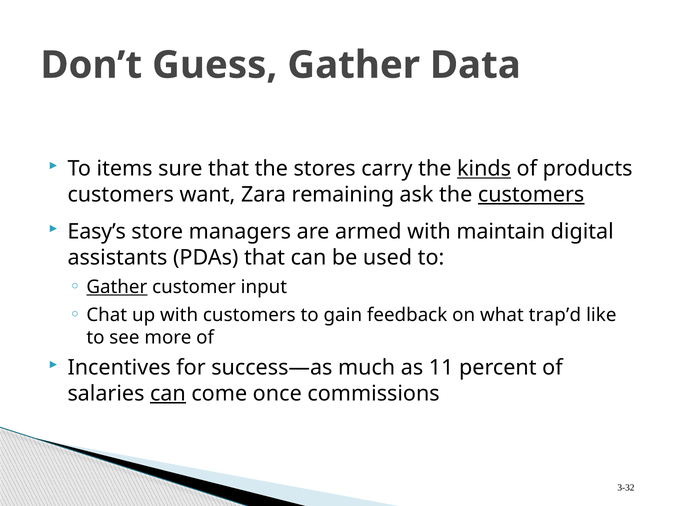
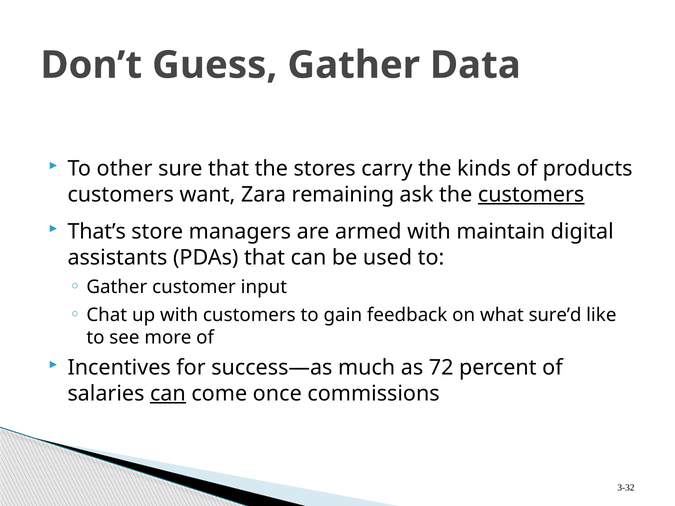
items: items -> other (125, 169)
kinds underline: present -> none (484, 169)
Easy’s: Easy’s -> That’s (97, 232)
Gather underline: present -> none (117, 287)
trap’d: trap’d -> sure’d (555, 315)
11: 11 -> 72 (441, 368)
